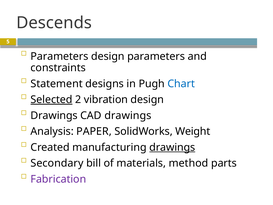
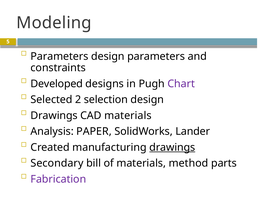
Descends: Descends -> Modeling (54, 23)
Statement: Statement -> Developed (57, 84)
Chart colour: blue -> purple (181, 84)
Selected underline: present -> none (52, 99)
vibration: vibration -> selection (106, 99)
CAD drawings: drawings -> materials (128, 115)
Weight: Weight -> Lander (193, 131)
